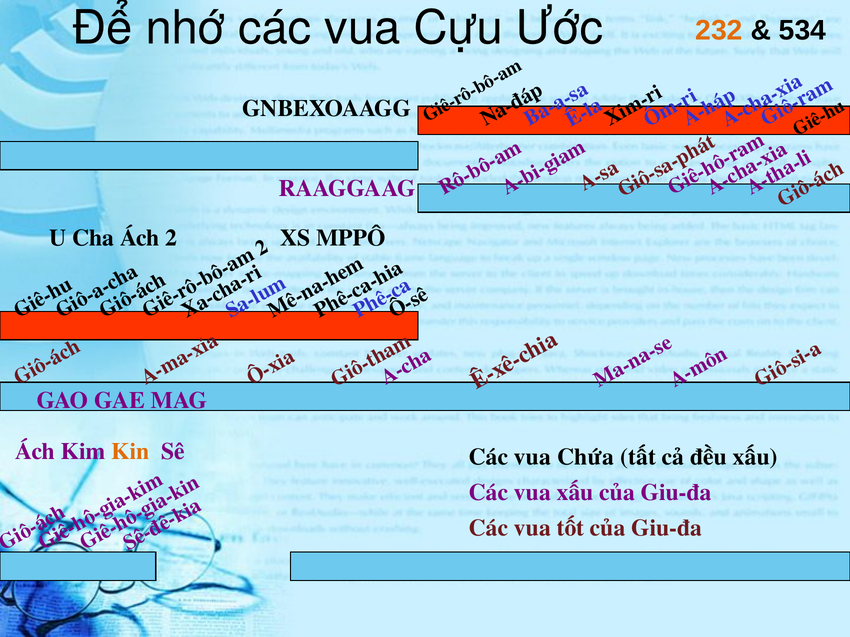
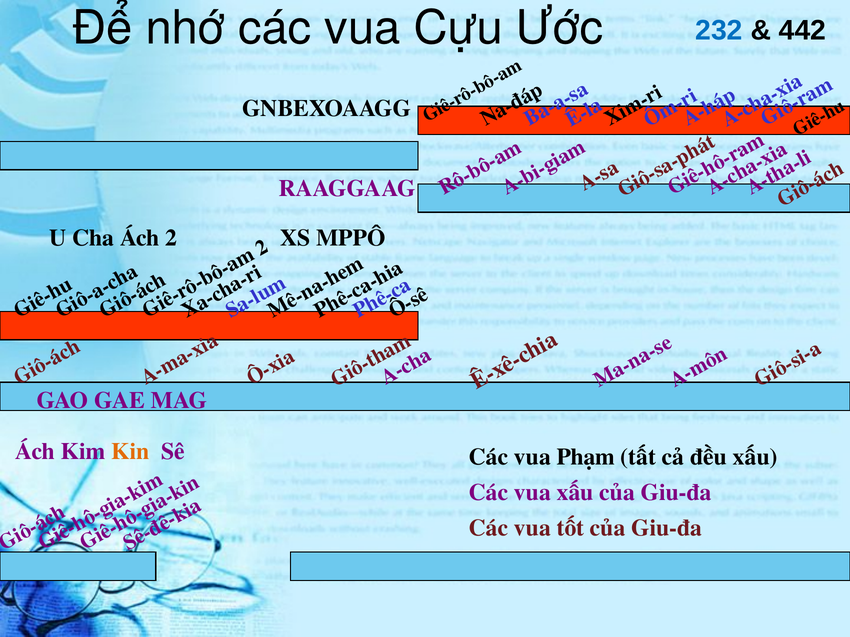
232 colour: orange -> blue (719, 30)
534: 534 -> 442 (802, 30)
Chứa: Chứa -> Phạm (586, 457)
